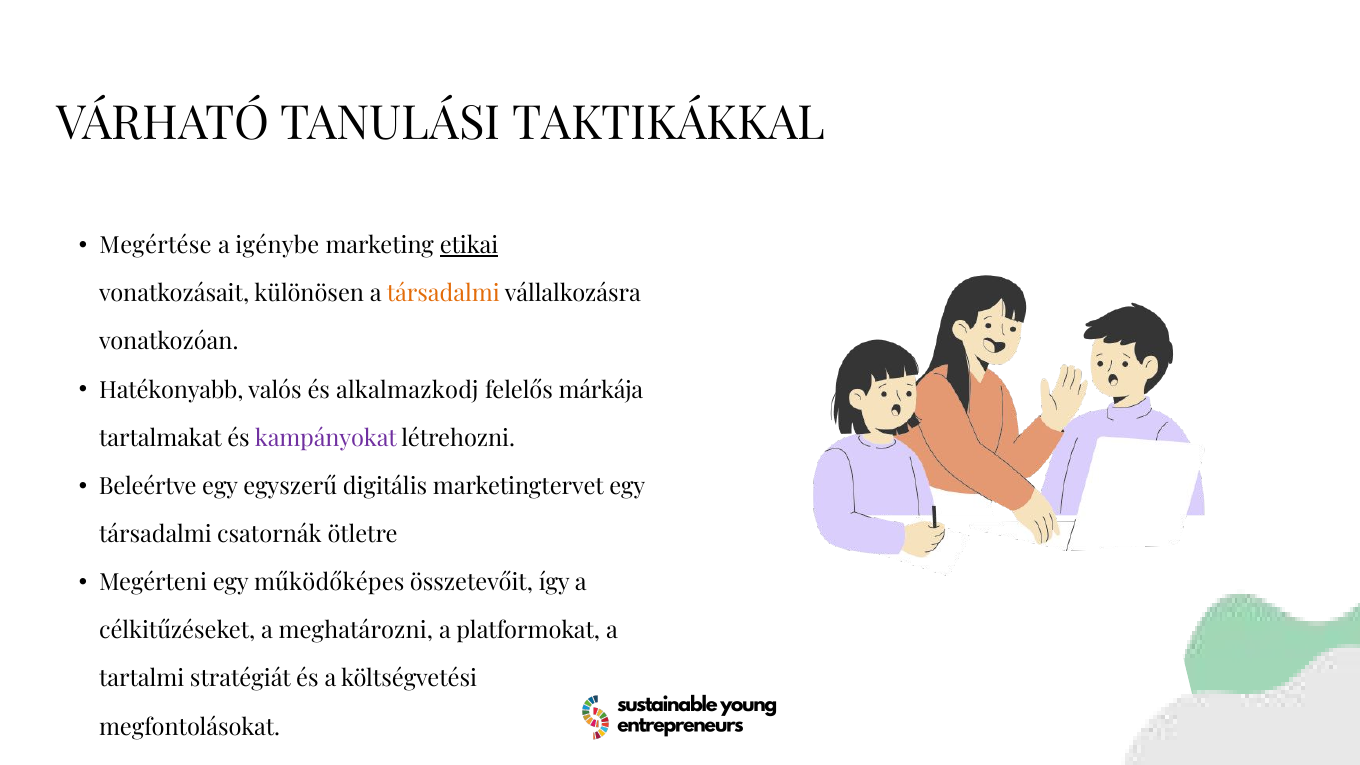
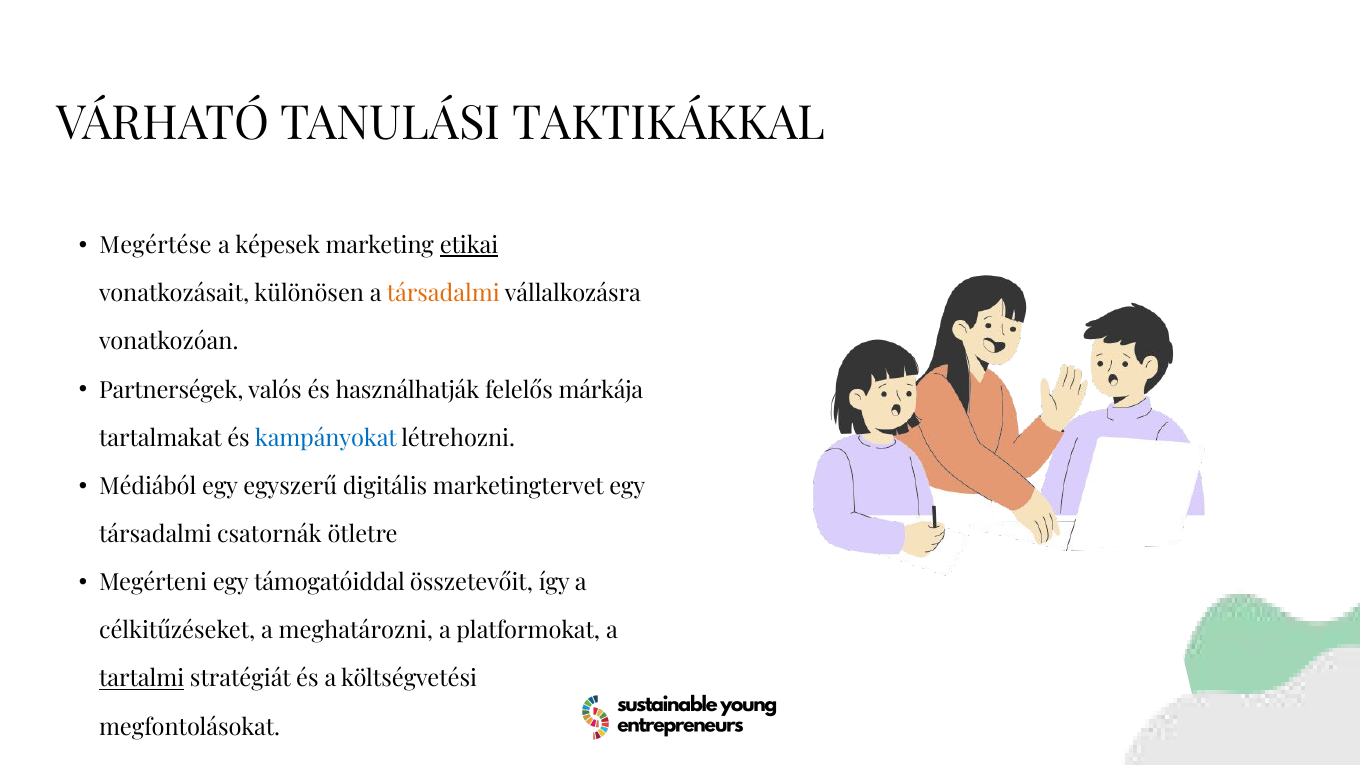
igénybe: igénybe -> képesek (278, 246)
Hatékonyabb: Hatékonyabb -> Partnerségek (171, 390)
alkalmazkodj: alkalmazkodj -> használhatják (407, 390)
kampányokat colour: purple -> blue (326, 438)
Beleértve: Beleértve -> Médiából (148, 487)
működőképes: működőképes -> támogatóiddal (329, 583)
tartalmi underline: none -> present (142, 679)
